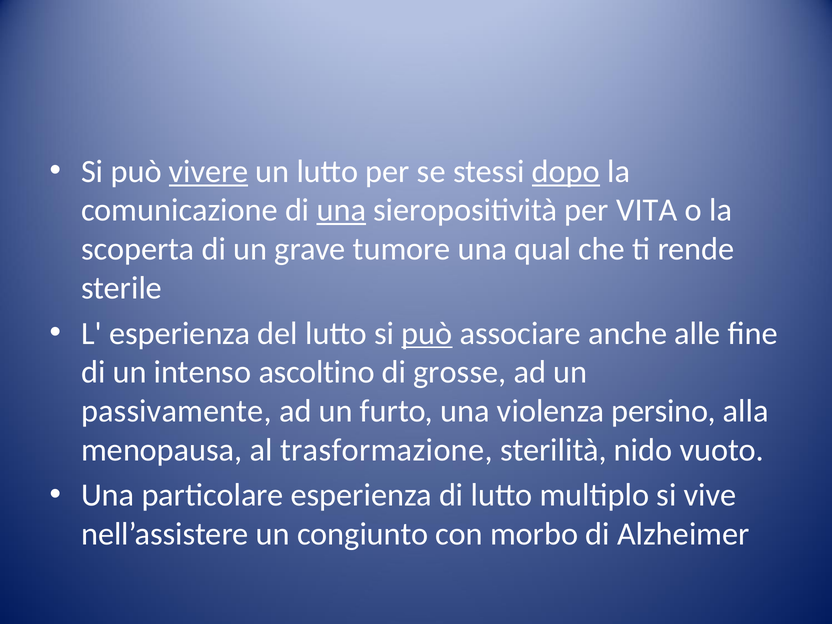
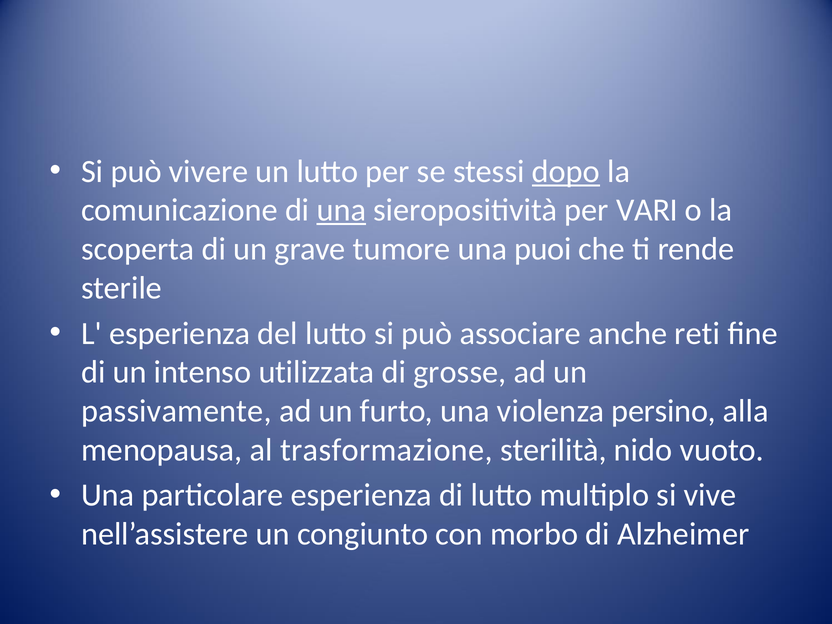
vivere underline: present -> none (209, 171)
VITA: VITA -> VARI (647, 210)
qual: qual -> puoi (543, 249)
può underline: present -> none (427, 333)
alle: alle -> reti (697, 333)
ascoltino: ascoltino -> utilizzata (317, 372)
